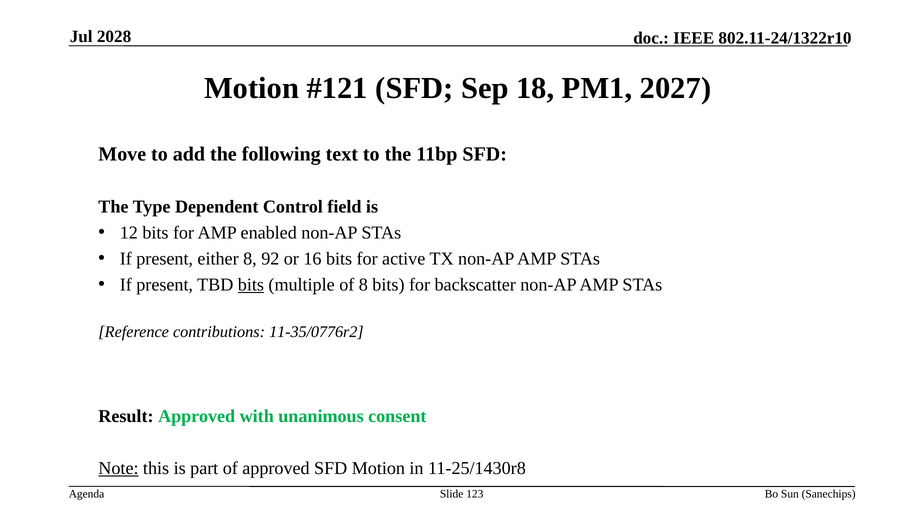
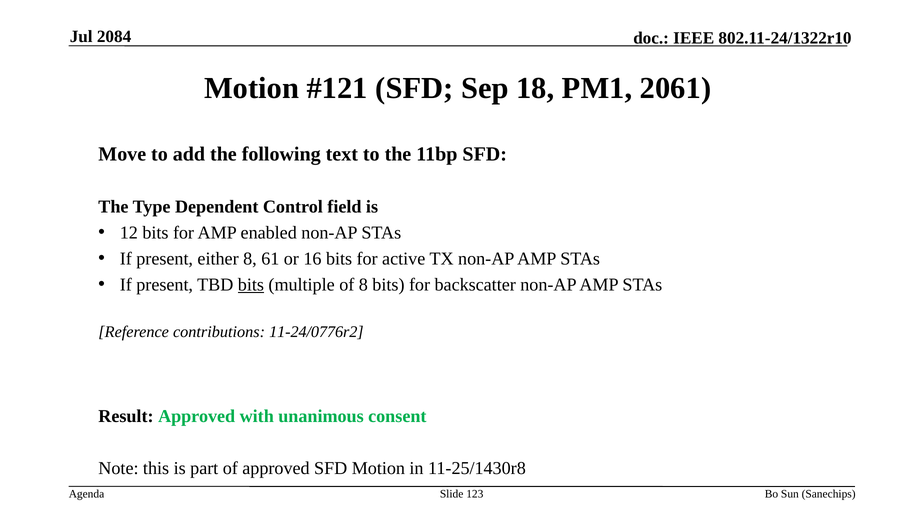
2028: 2028 -> 2084 (114, 36)
2027: 2027 -> 2061 (676, 88)
92: 92 -> 61 (270, 259)
11-35/0776r2: 11-35/0776r2 -> 11-24/0776r2 (316, 332)
Note underline: present -> none (118, 469)
